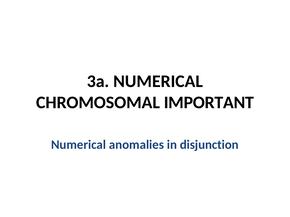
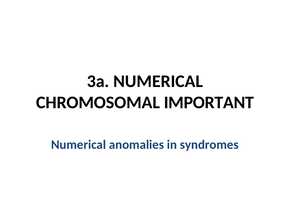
disjunction: disjunction -> syndromes (209, 145)
